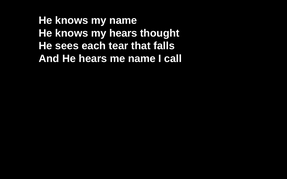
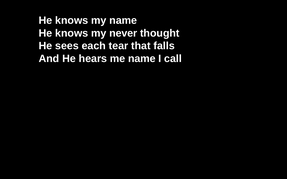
my hears: hears -> never (123, 33)
